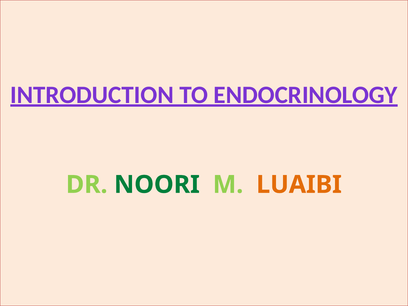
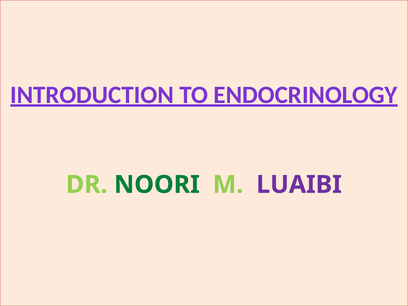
LUAIBI colour: orange -> purple (299, 185)
